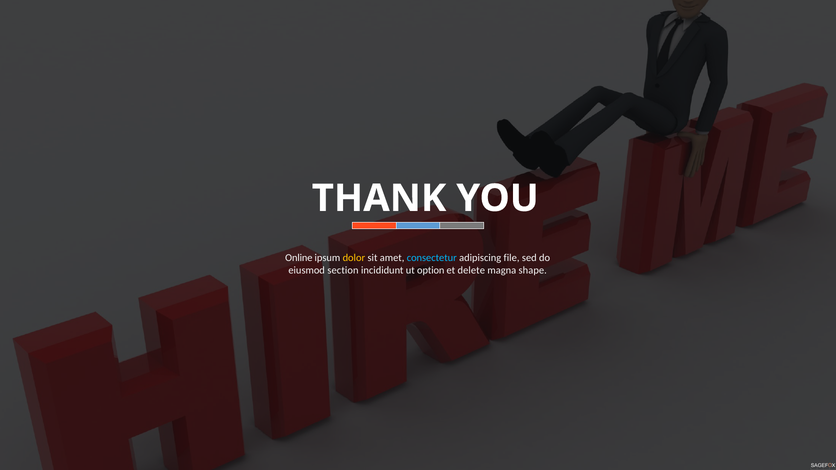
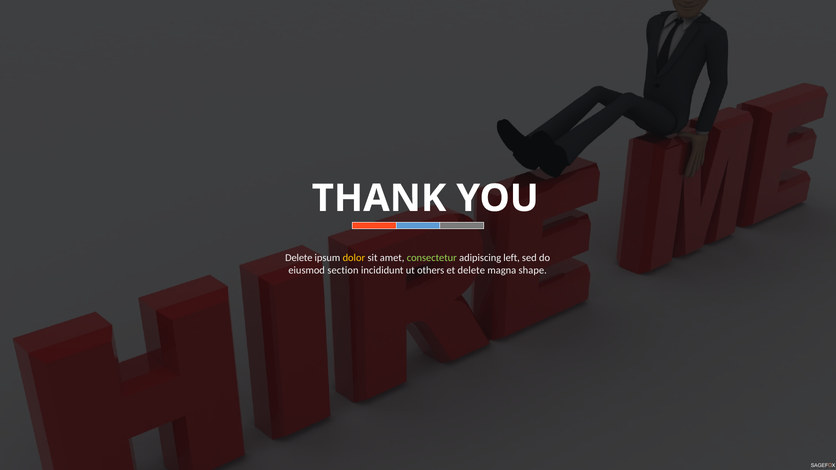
Online: Online -> Delete (299, 258)
consectetur colour: light blue -> light green (432, 258)
file: file -> left (512, 258)
option: option -> others (431, 271)
